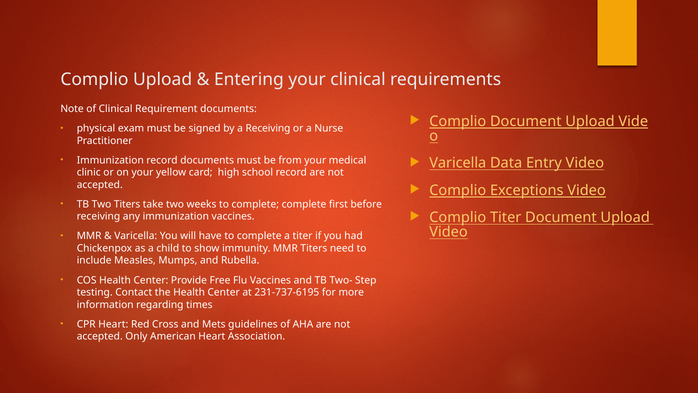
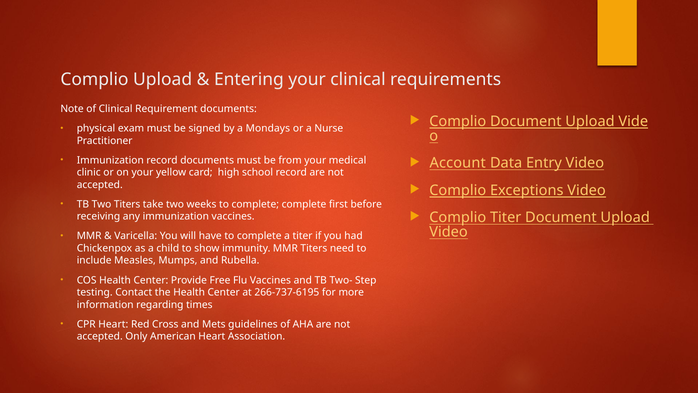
a Receiving: Receiving -> Mondays (268, 128)
Varicella: Varicella -> Account (458, 163)
231-737-6195: 231-737-6195 -> 266-737-6195 (287, 292)
